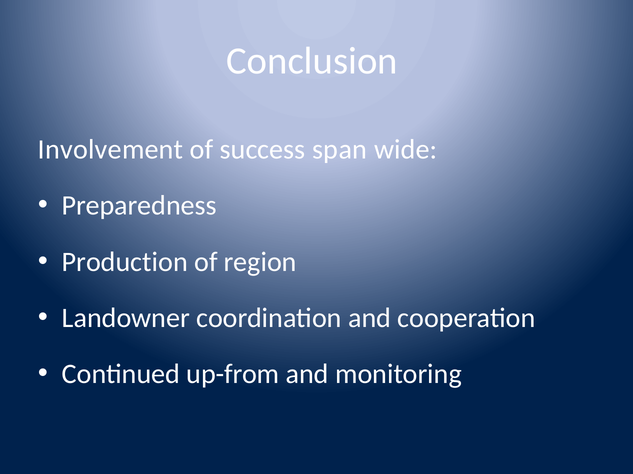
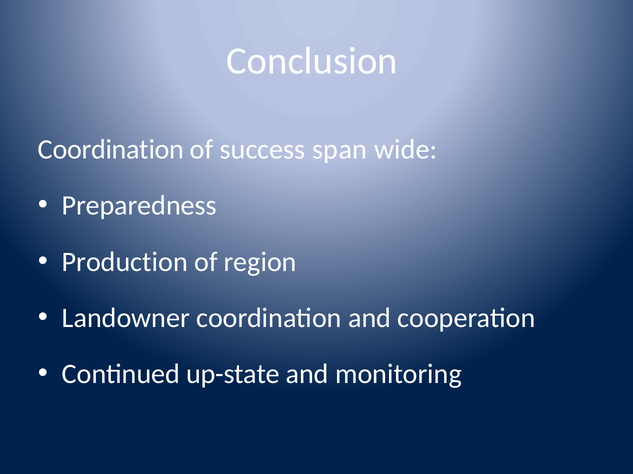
Involvement: Involvement -> Coordination (111, 150)
up-from: up-from -> up-state (233, 375)
